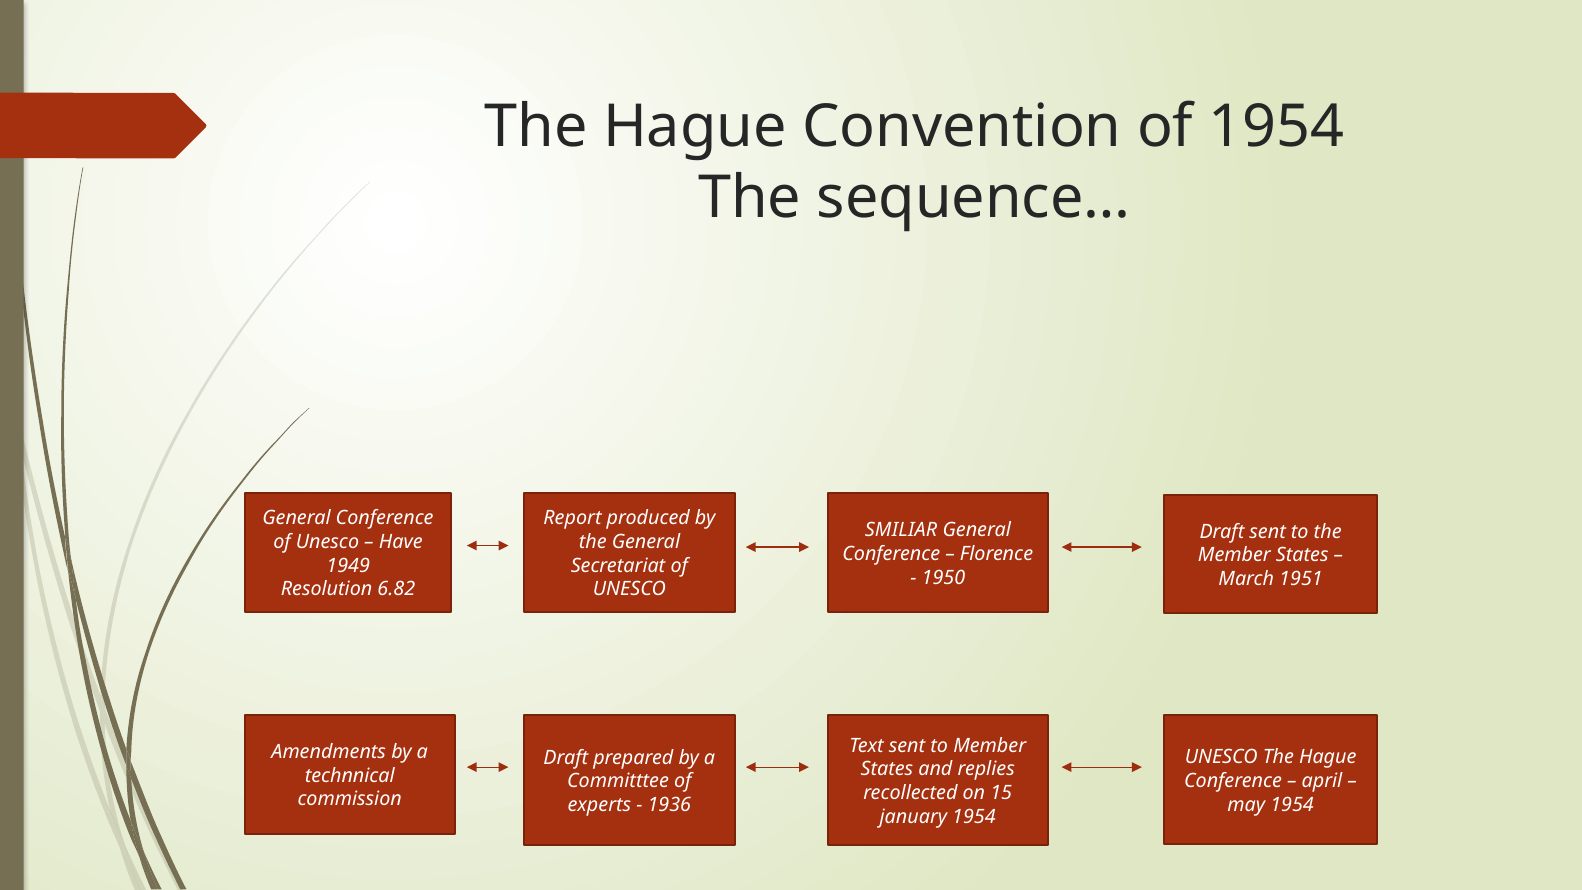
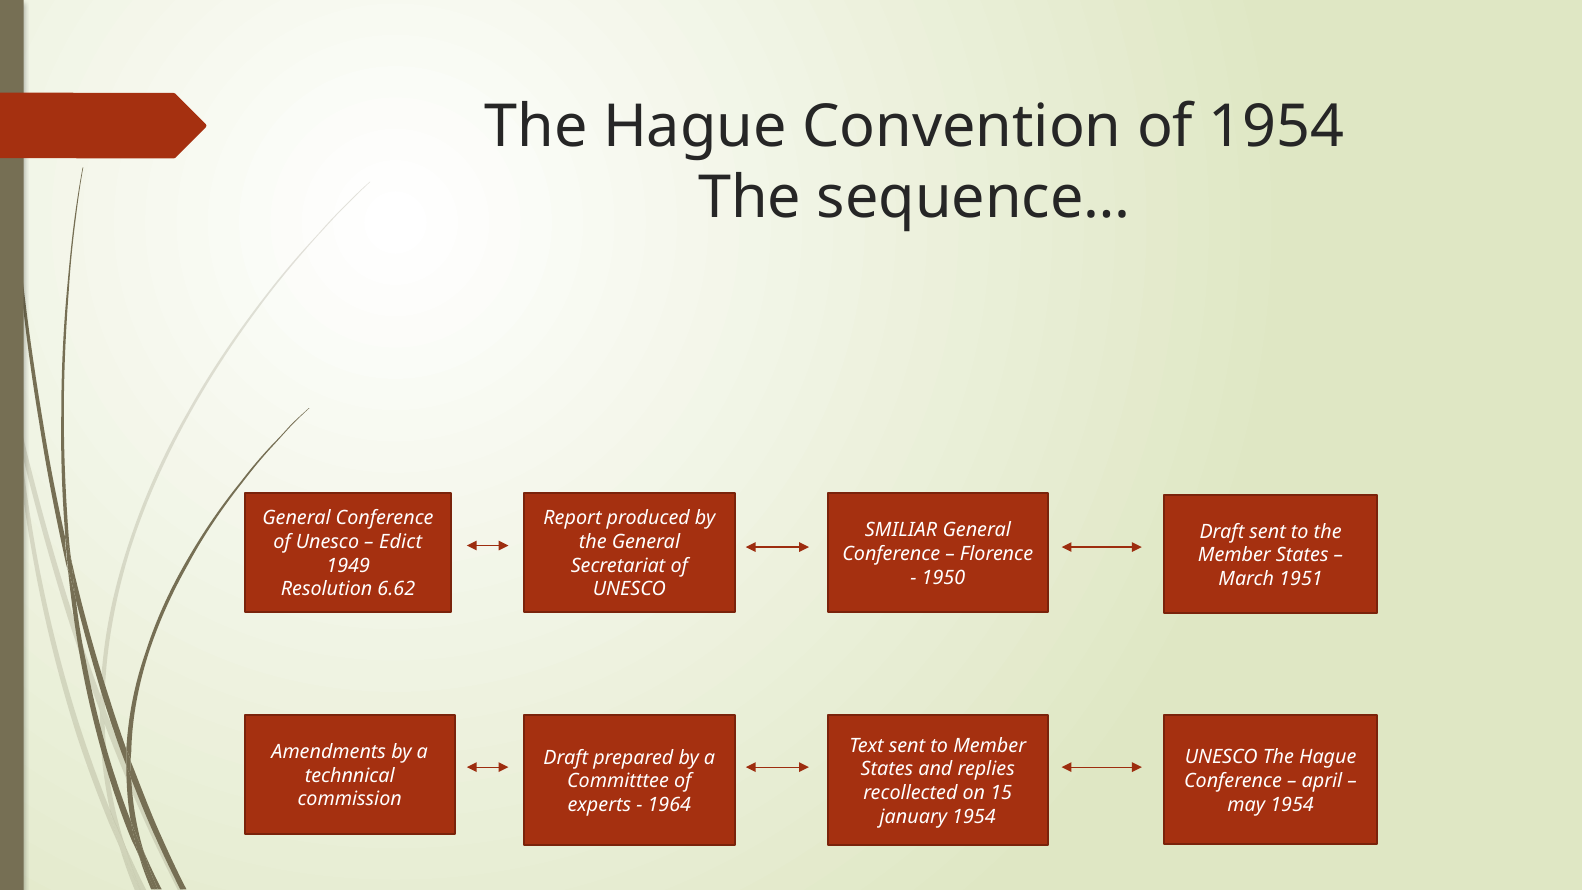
Have: Have -> Edict (401, 542)
6.82: 6.82 -> 6.62 (396, 589)
1936: 1936 -> 1964 (669, 805)
